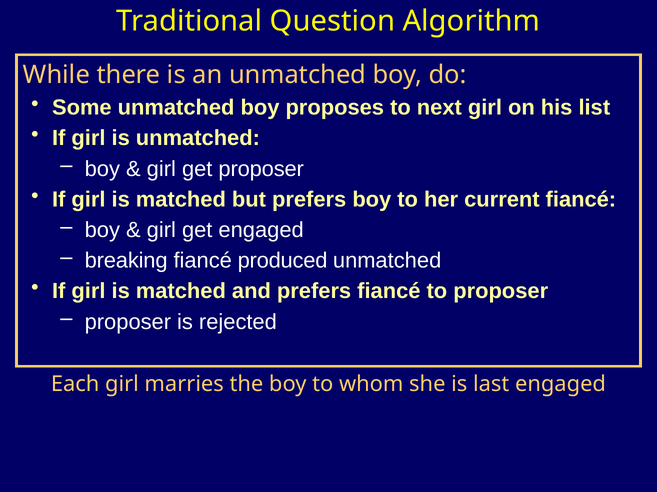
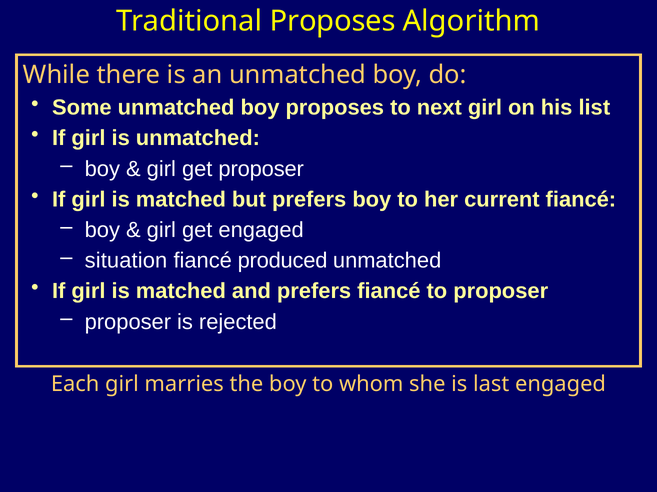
Traditional Question: Question -> Proposes (333, 21)
breaking: breaking -> situation (126, 261)
